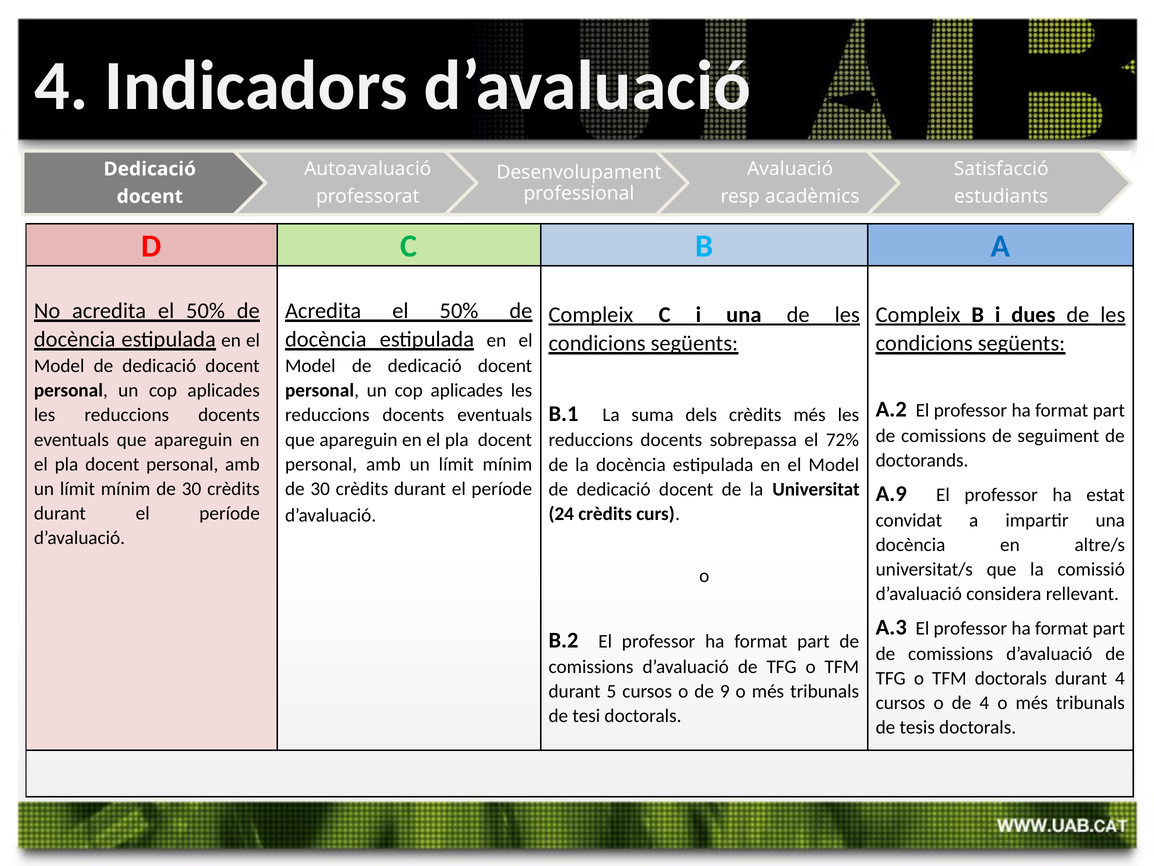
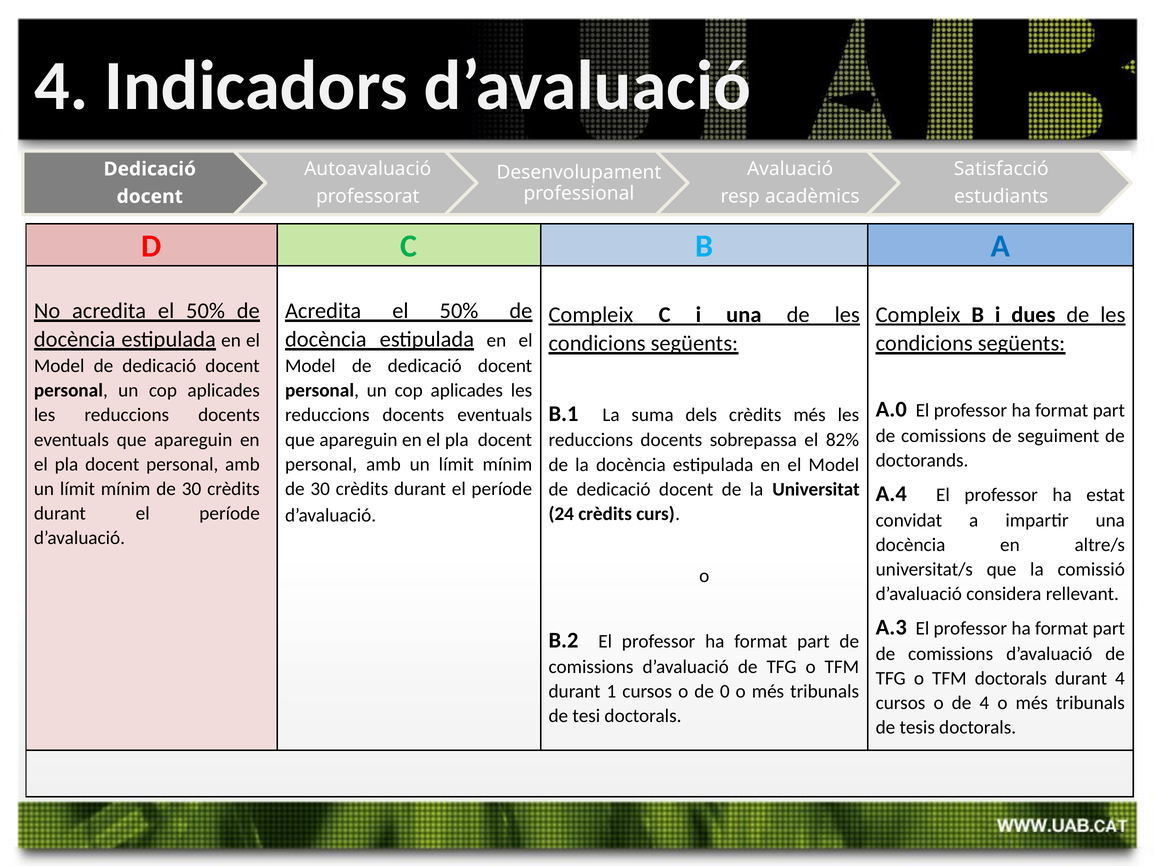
A.2: A.2 -> A.0 (891, 409)
72%: 72% -> 82% (842, 440)
A.9: A.9 -> A.4 (891, 494)
5: 5 -> 1 (611, 691)
9: 9 -> 0 (725, 691)
